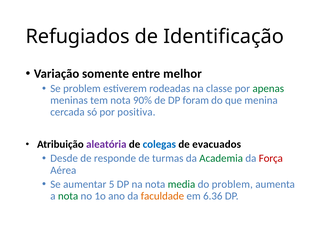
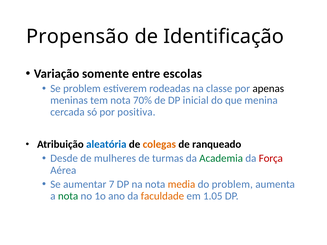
Refugiados: Refugiados -> Propensão (77, 37)
melhor: melhor -> escolas (182, 74)
apenas colour: green -> black (268, 89)
90%: 90% -> 70% (142, 100)
foram: foram -> inicial (196, 100)
aleatória colour: purple -> blue (106, 145)
colegas colour: blue -> orange (159, 145)
evacuados: evacuados -> ranqueado (217, 145)
responde: responde -> mulheres (115, 159)
5: 5 -> 7 (112, 184)
media colour: green -> orange (181, 184)
6.36: 6.36 -> 1.05 (213, 196)
